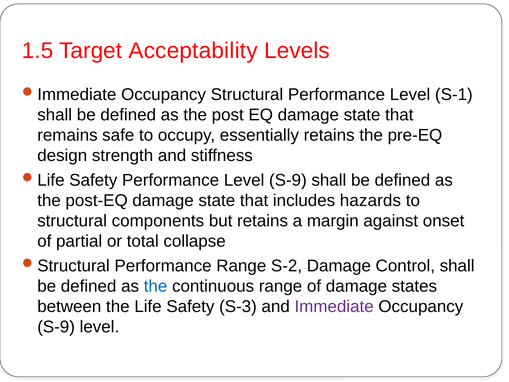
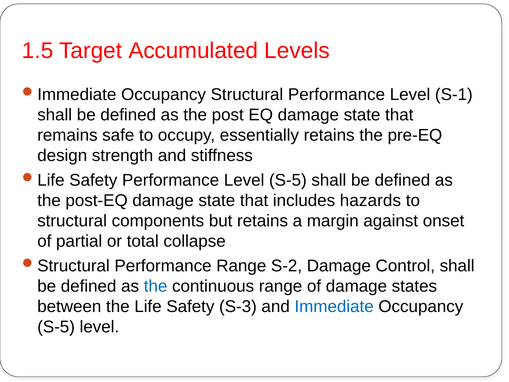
Acceptability: Acceptability -> Accumulated (193, 51)
Level S-9: S-9 -> S-5 (288, 180)
Immediate colour: purple -> blue (334, 306)
S-9: S-9 -> S-5 (56, 327)
